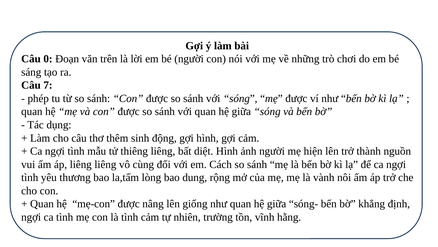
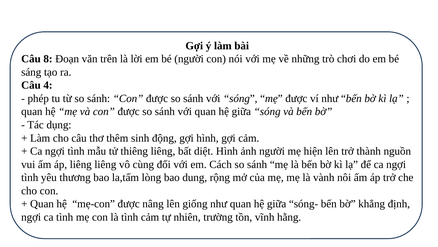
0: 0 -> 8 (48, 59)
7: 7 -> 4 (48, 85)
